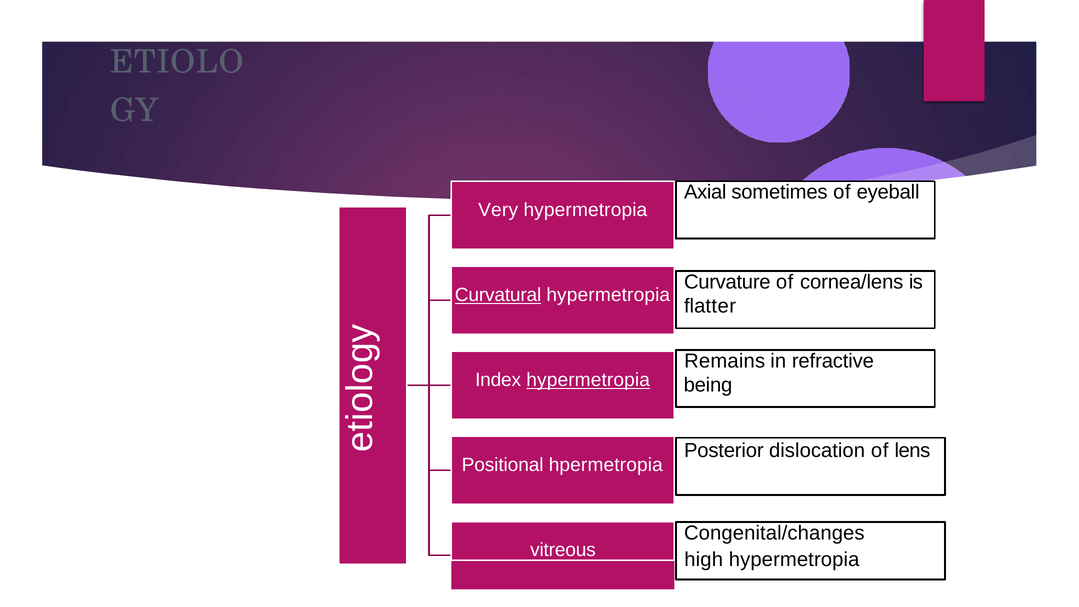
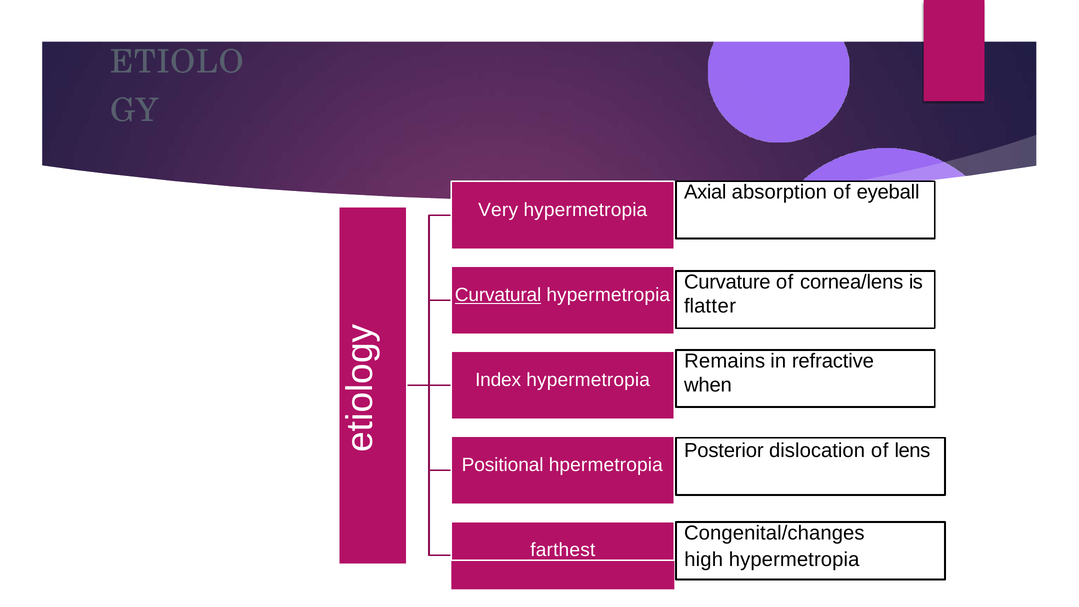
sometimes: sometimes -> absorption (779, 192)
hypermetropia underline: present -> none (588, 380)
being: being -> when (708, 385)
vitreous: vitreous -> farthest (563, 550)
